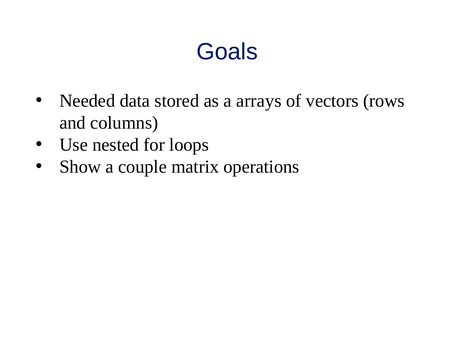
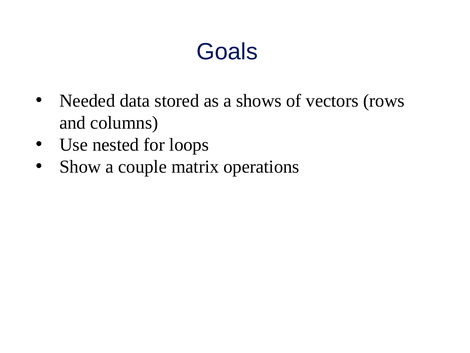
arrays: arrays -> shows (259, 101)
